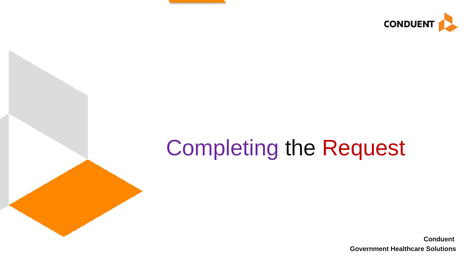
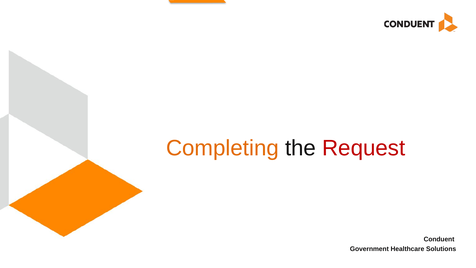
Completing colour: purple -> orange (222, 148)
